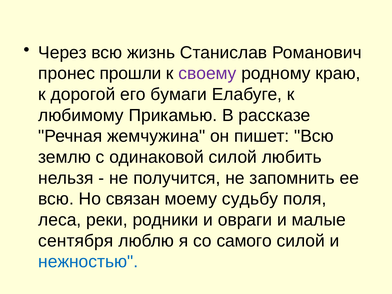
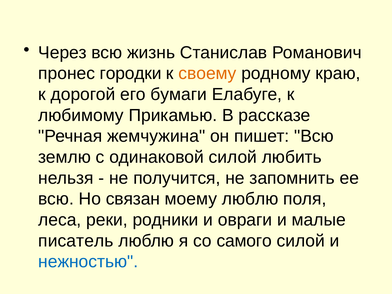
прошли: прошли -> городки (131, 73)
своему colour: purple -> orange (207, 73)
моему судьбу: судьбу -> люблю (250, 199)
сентября: сентября -> писатель (76, 241)
